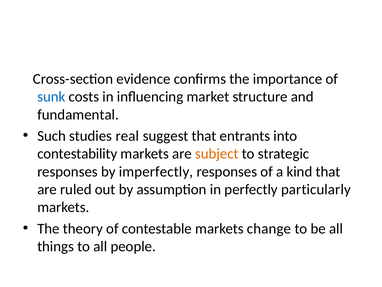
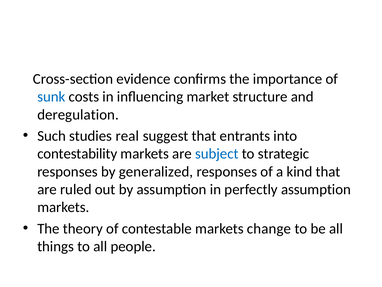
fundamental: fundamental -> deregulation (78, 114)
subject colour: orange -> blue (217, 153)
imperfectly: imperfectly -> generalized (156, 171)
perfectly particularly: particularly -> assumption (316, 189)
